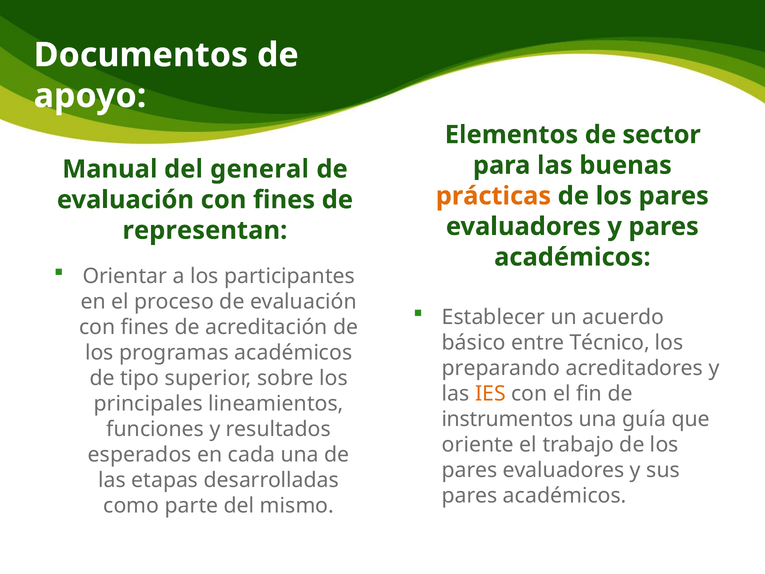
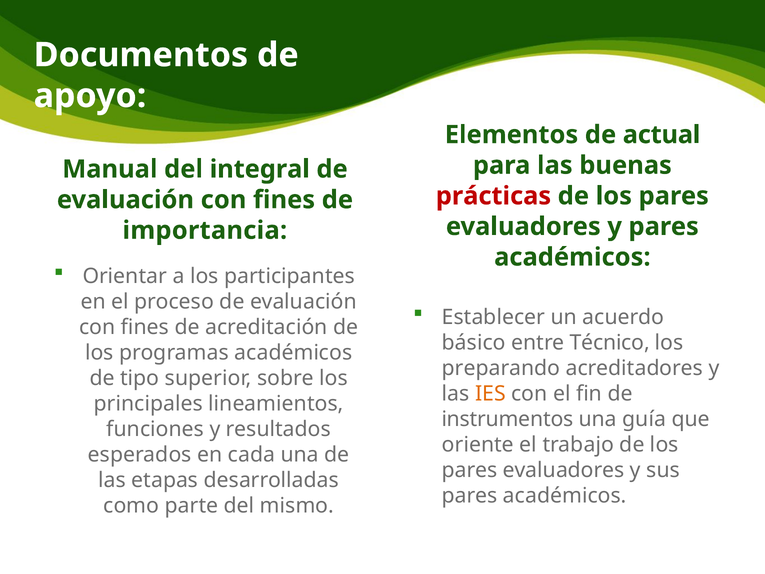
sector: sector -> actual (662, 135)
general: general -> integral (260, 169)
prácticas colour: orange -> red (493, 196)
representan: representan -> importancia (205, 230)
